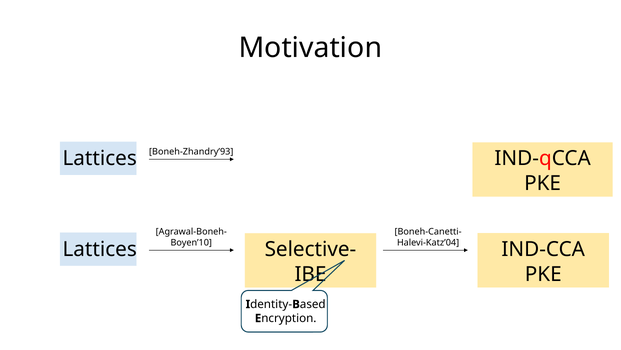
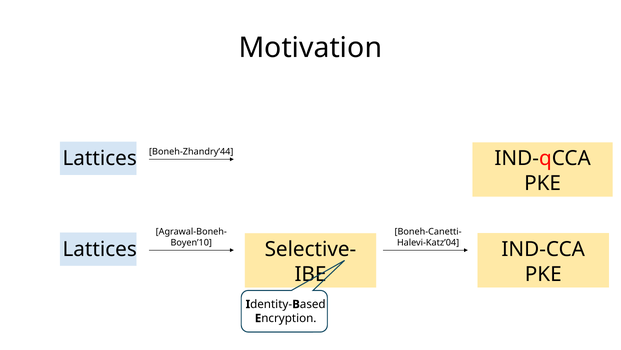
Boneh-Zhandry’93: Boneh-Zhandry’93 -> Boneh-Zhandry’44 (191, 152)
